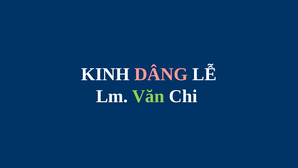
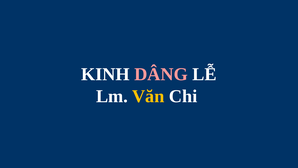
Văn colour: light green -> yellow (148, 96)
